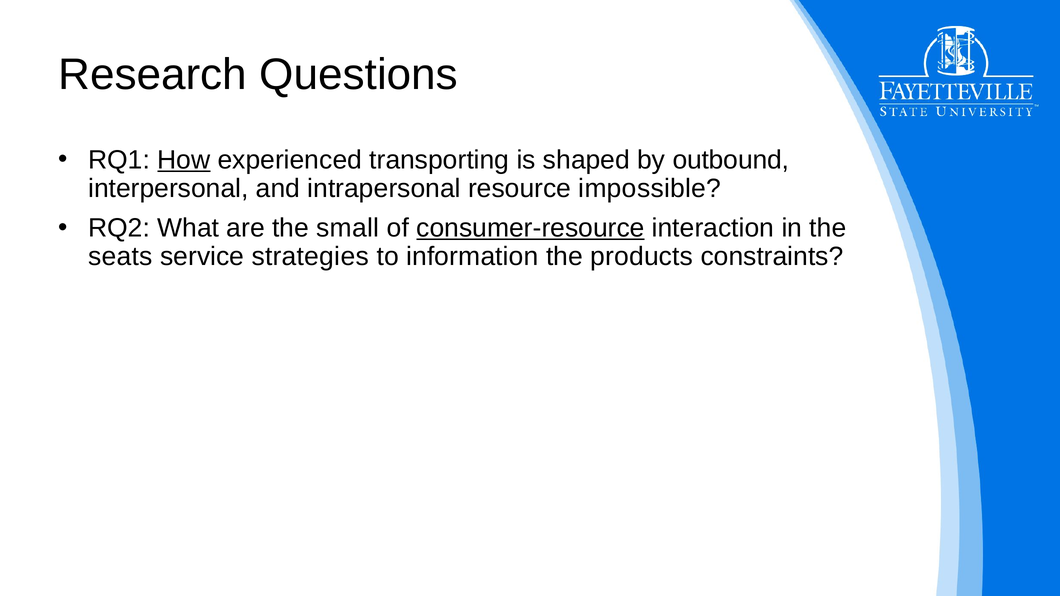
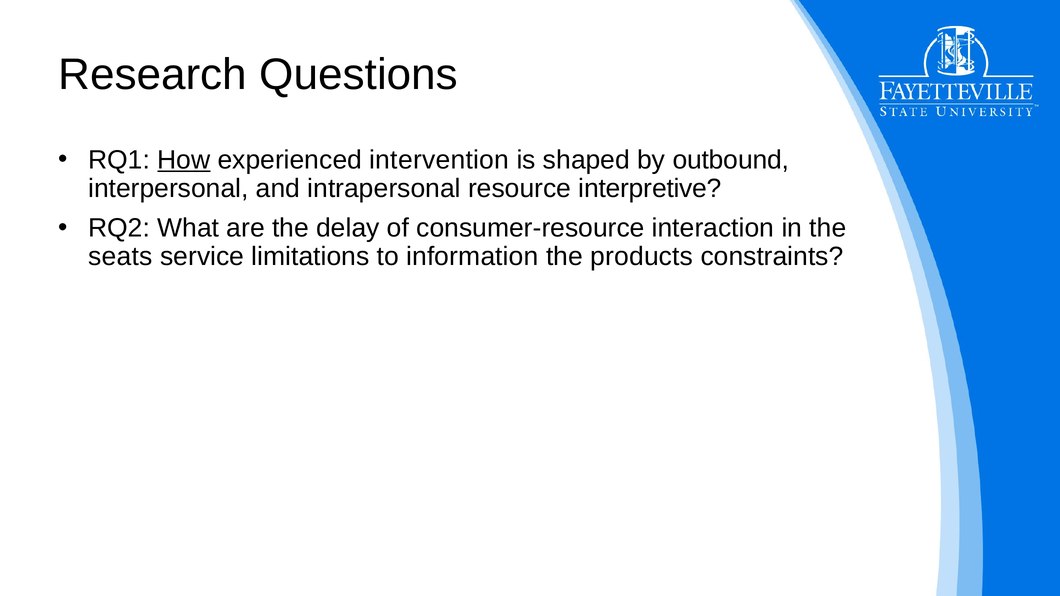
transporting: transporting -> intervention (439, 160)
impossible: impossible -> interpretive (650, 188)
small: small -> delay (348, 228)
consumer-resource underline: present -> none (530, 228)
strategies: strategies -> limitations (310, 257)
